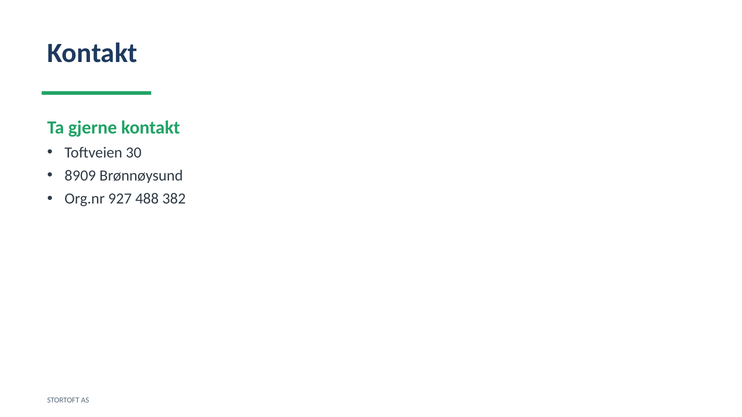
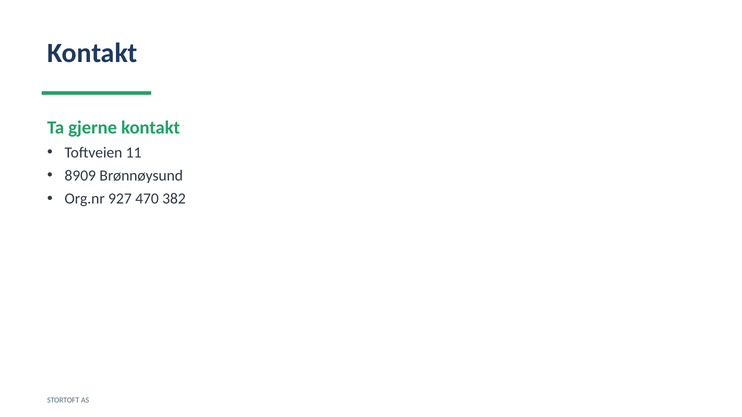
30: 30 -> 11 (134, 153)
488: 488 -> 470 (147, 199)
